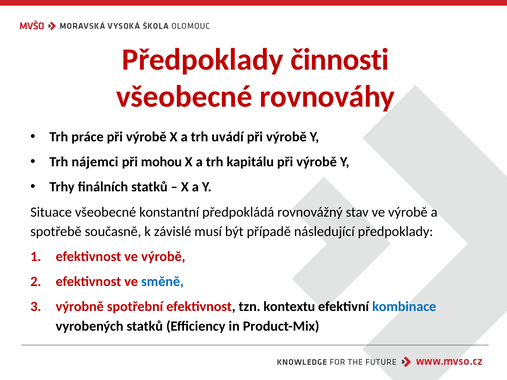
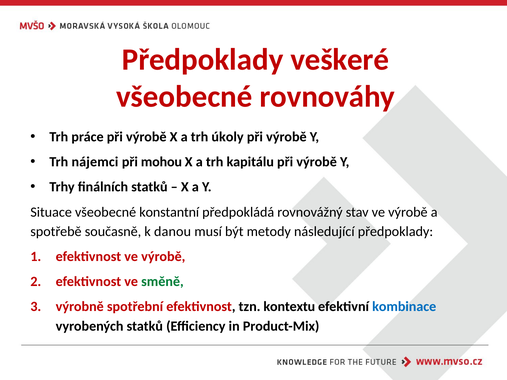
činnosti: činnosti -> veškeré (340, 60)
uvádí: uvádí -> úkoly (228, 137)
závislé: závislé -> danou (173, 232)
případě: případě -> metody (269, 232)
směně colour: blue -> green (162, 282)
